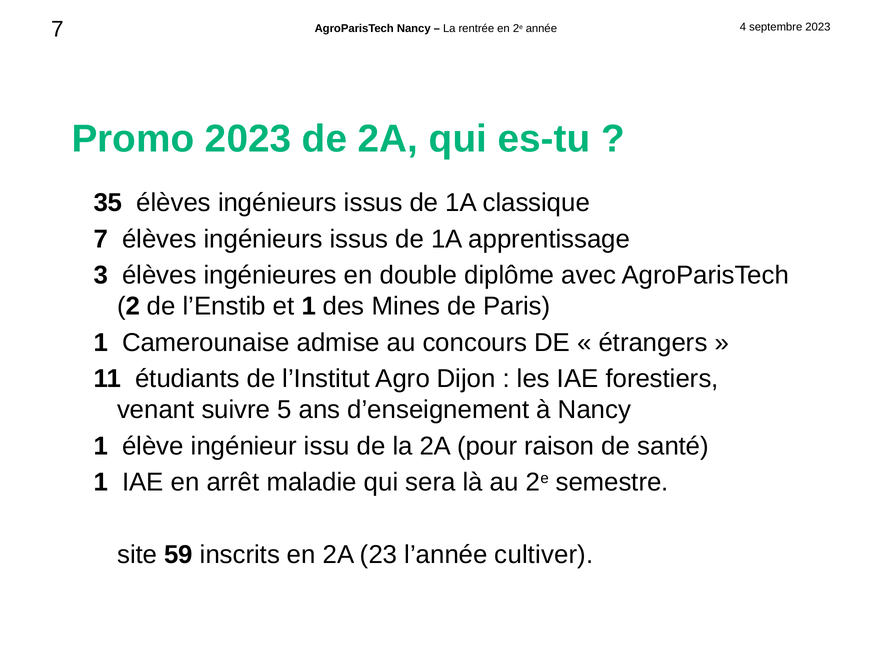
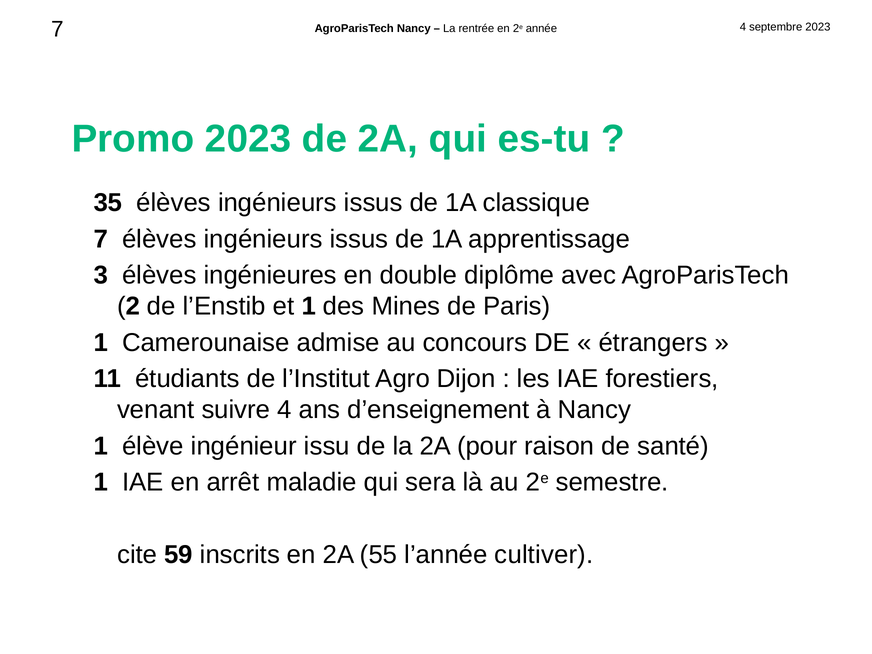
suivre 5: 5 -> 4 (285, 410)
site: site -> cite (137, 555)
23: 23 -> 55 (379, 555)
